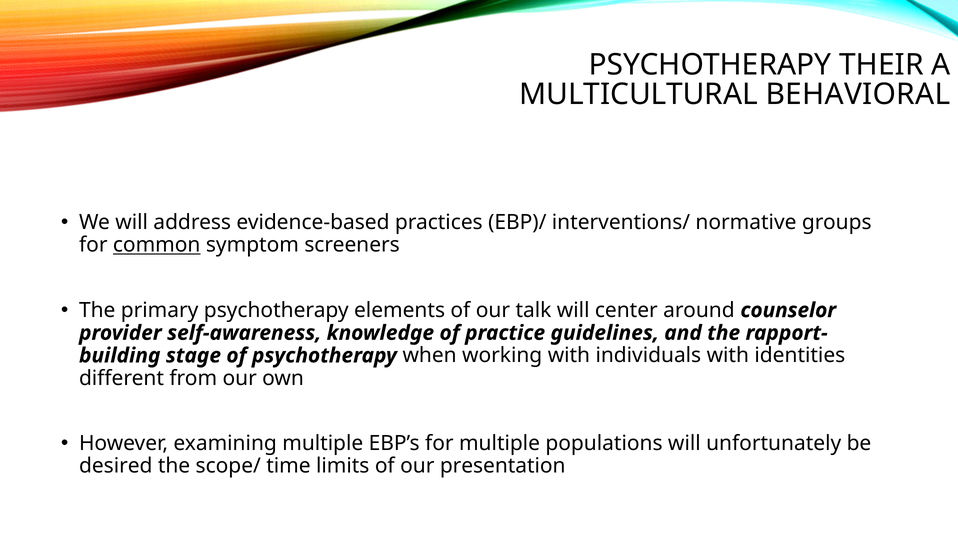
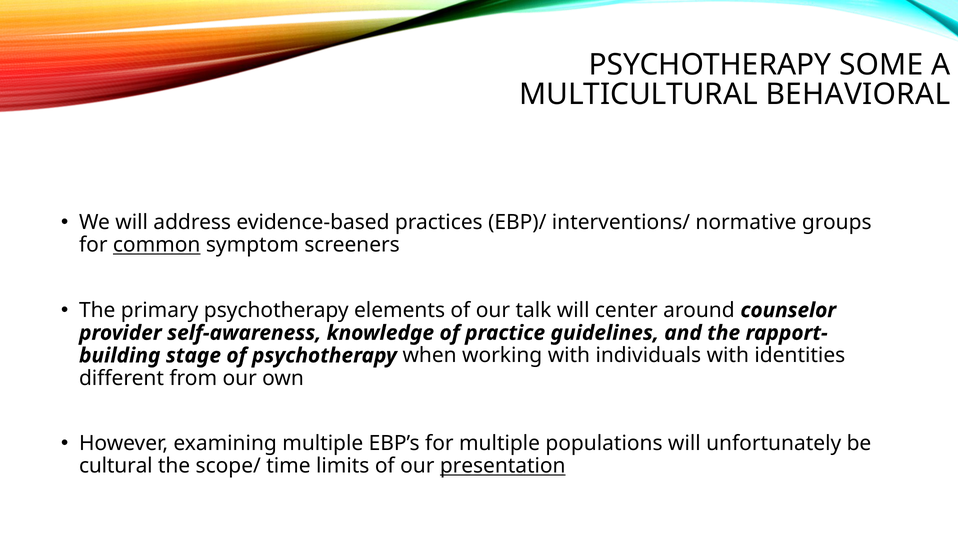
THEIR: THEIR -> SOME (881, 65)
desired: desired -> cultural (116, 466)
presentation underline: none -> present (503, 466)
